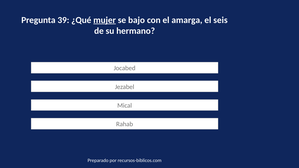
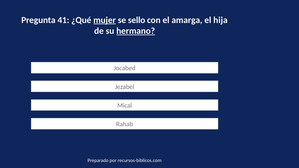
39: 39 -> 41 (63, 20)
bajo: bajo -> sello (137, 20)
seis: seis -> hija (220, 20)
hermano underline: none -> present (136, 31)
